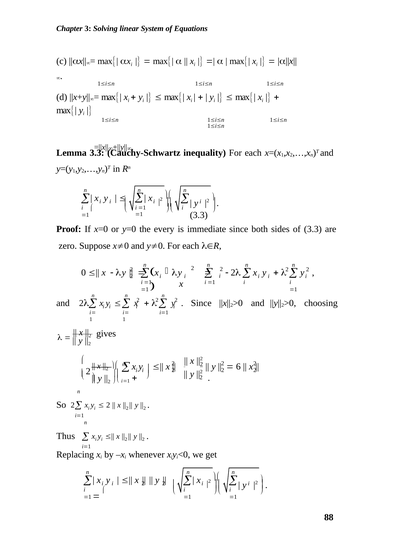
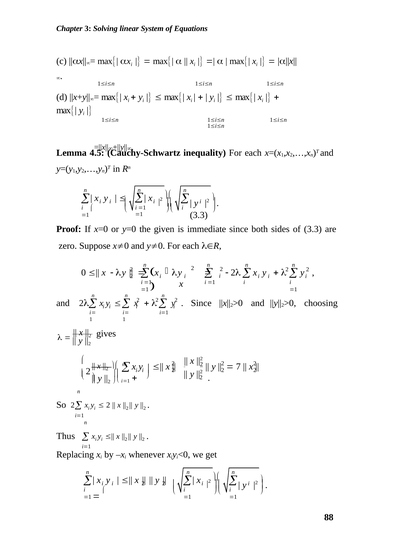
Lemma 3.3: 3.3 -> 4.5 (97, 153)
every: every -> given (164, 229)
6: 6 -> 7 (238, 367)
